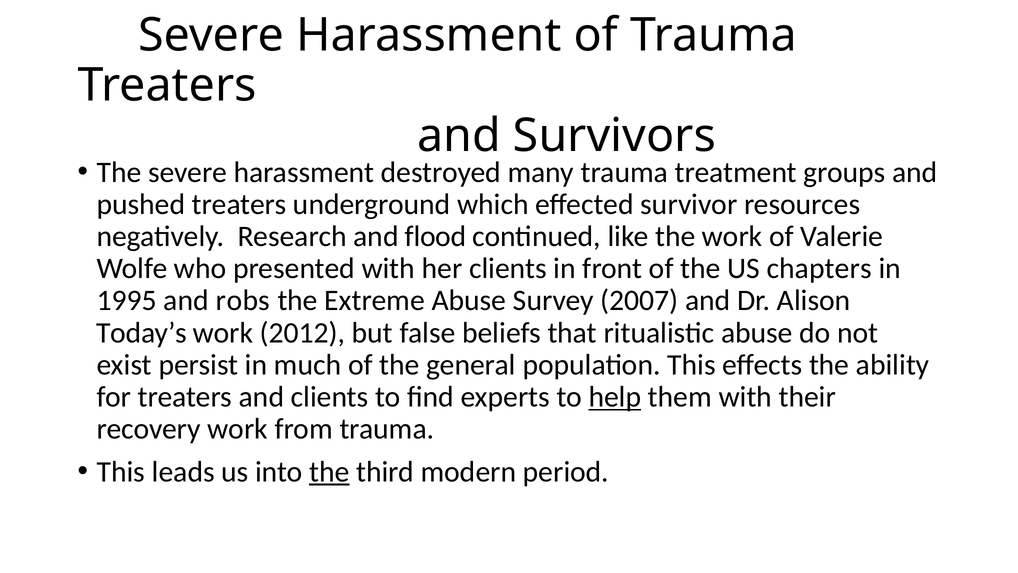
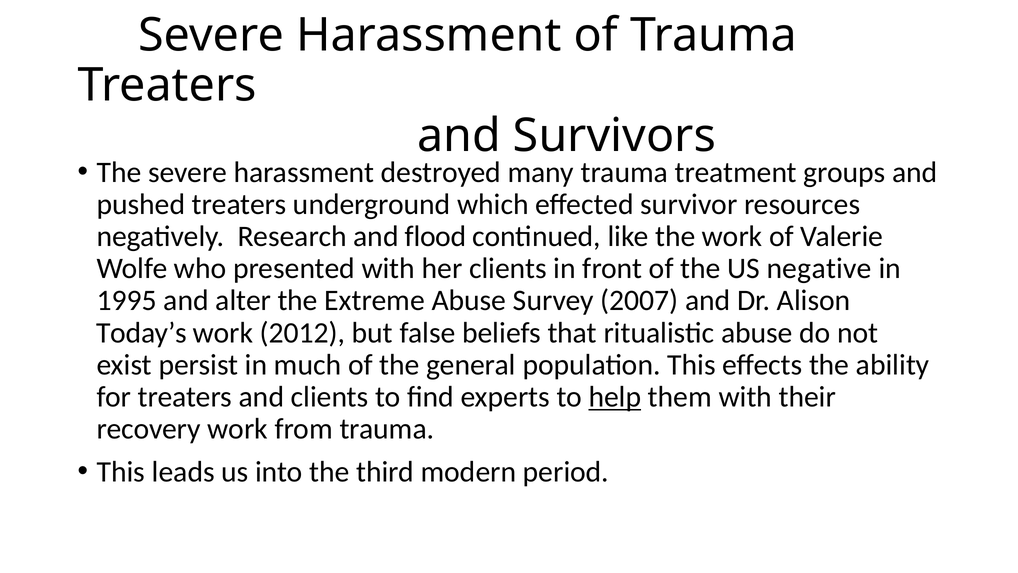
chapters: chapters -> negative (819, 268)
robs: robs -> alter (243, 300)
the underline: present -> none (329, 471)
